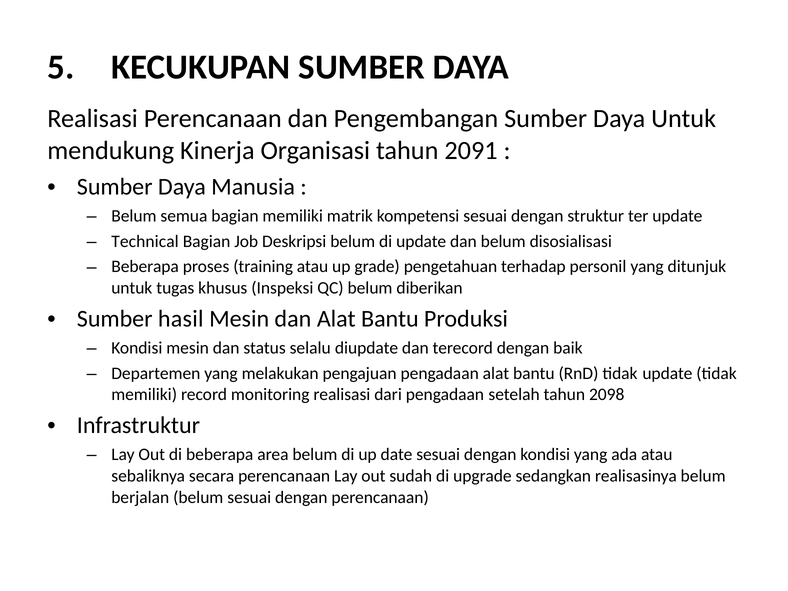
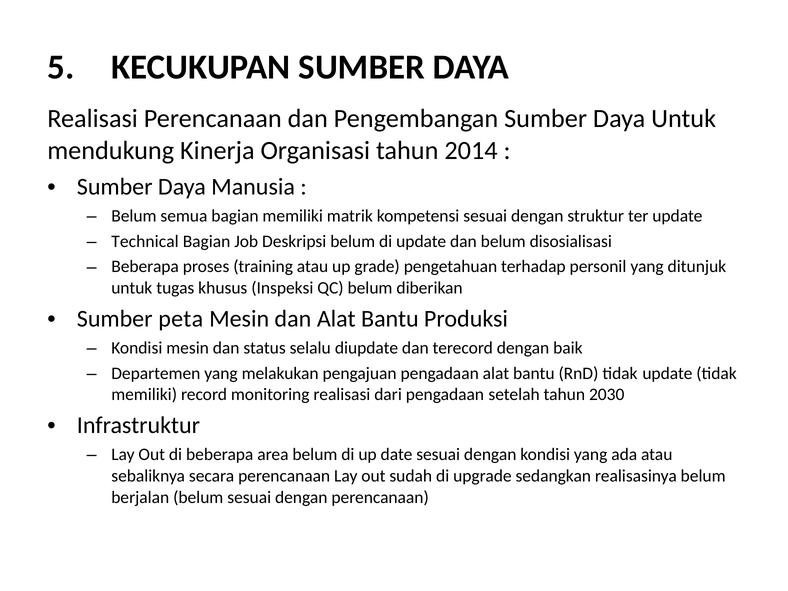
2091: 2091 -> 2014 (471, 151)
hasil: hasil -> peta (181, 319)
2098: 2098 -> 2030 (607, 395)
